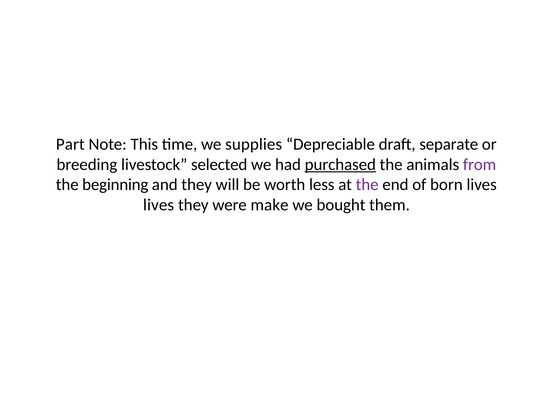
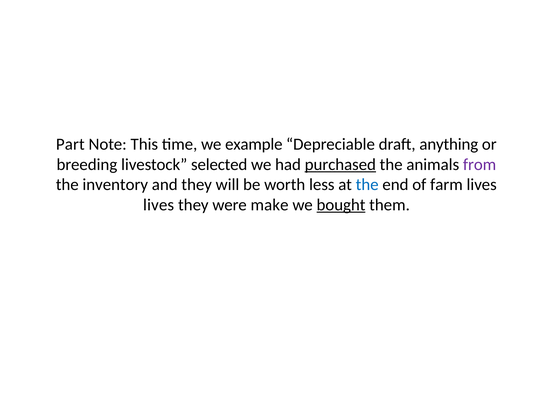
supplies: supplies -> example (254, 144)
separate: separate -> anything (449, 144)
beginning: beginning -> inventory (115, 185)
the colour: purple -> blue (367, 185)
born: born -> farm (446, 185)
bought underline: none -> present (341, 205)
